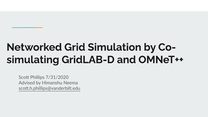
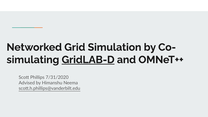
GridLAB-D underline: none -> present (88, 60)
